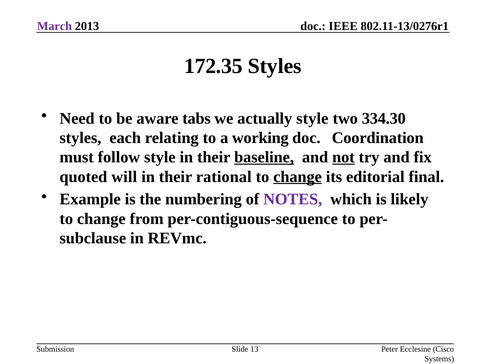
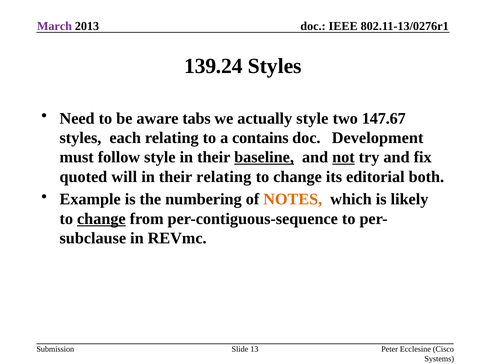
172.35: 172.35 -> 139.24 (213, 66)
334.30: 334.30 -> 147.67 (384, 119)
working: working -> contains (260, 138)
Coordination: Coordination -> Development (378, 138)
their rational: rational -> relating (224, 177)
change underline: present -> none (298, 177)
final: final -> both (426, 177)
NOTES colour: purple -> orange (293, 200)
change underline: none -> present (101, 219)
